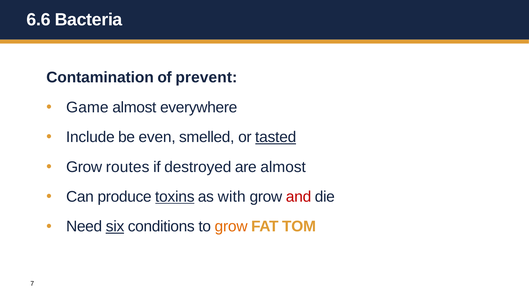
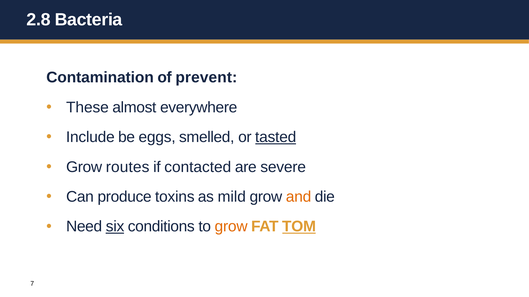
6.6: 6.6 -> 2.8 (38, 20)
Game: Game -> These (87, 108)
even: even -> eggs (157, 137)
destroyed: destroyed -> contacted (198, 167)
are almost: almost -> severe (283, 167)
toxins underline: present -> none (175, 197)
with: with -> mild (232, 197)
and colour: red -> orange (299, 197)
TOM underline: none -> present (299, 227)
